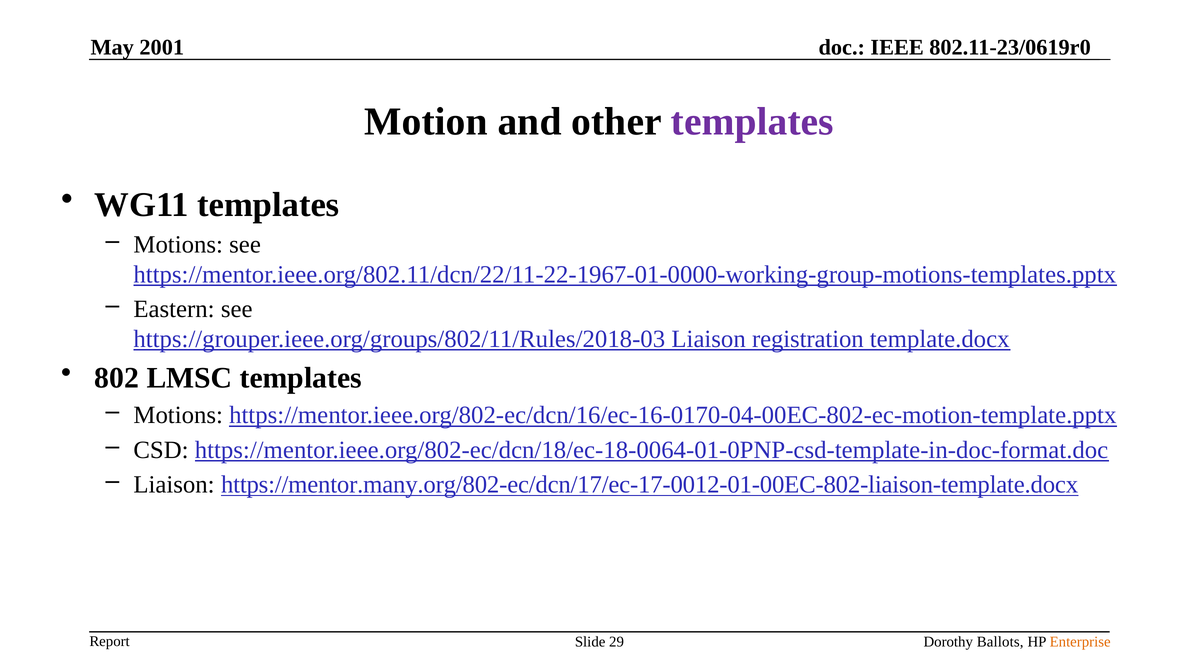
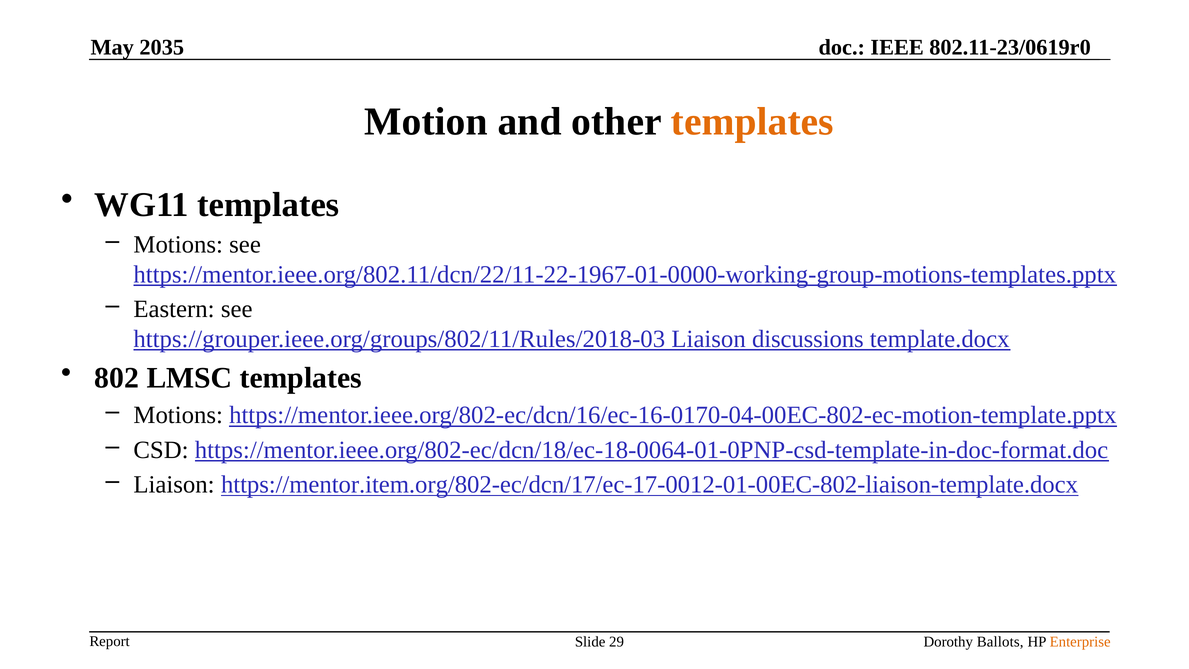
2001: 2001 -> 2035 (162, 48)
templates colour: purple -> orange (752, 122)
registration: registration -> discussions (808, 339)
https://mentor.many.org/802-ec/dcn/17/ec-17-0012-01-00EC-802-liaison-template.docx: https://mentor.many.org/802-ec/dcn/17/ec-17-0012-01-00EC-802-liaison-template.docx -> https://mentor.item.org/802-ec/dcn/17/ec-17-0012-01-00EC-802-liaison-template.docx (650, 484)
